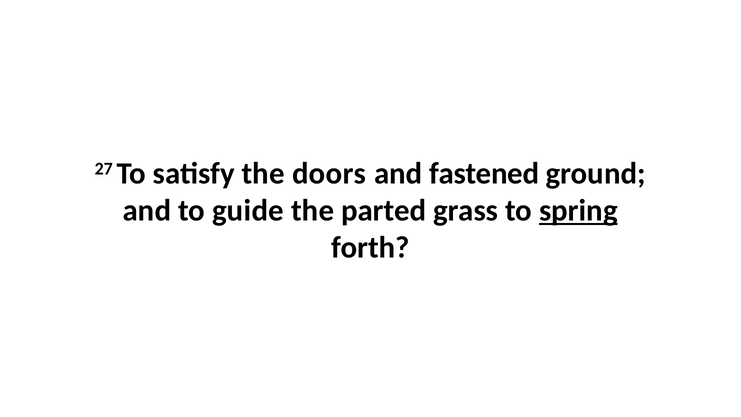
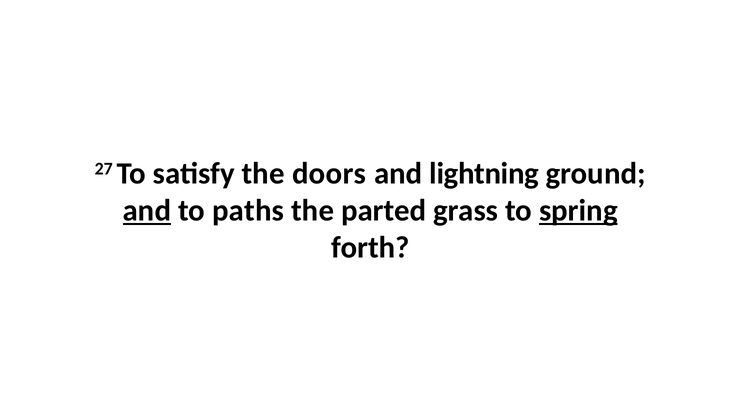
fastened: fastened -> lightning (484, 173)
and underline: none -> present (147, 211)
guide: guide -> paths (248, 211)
